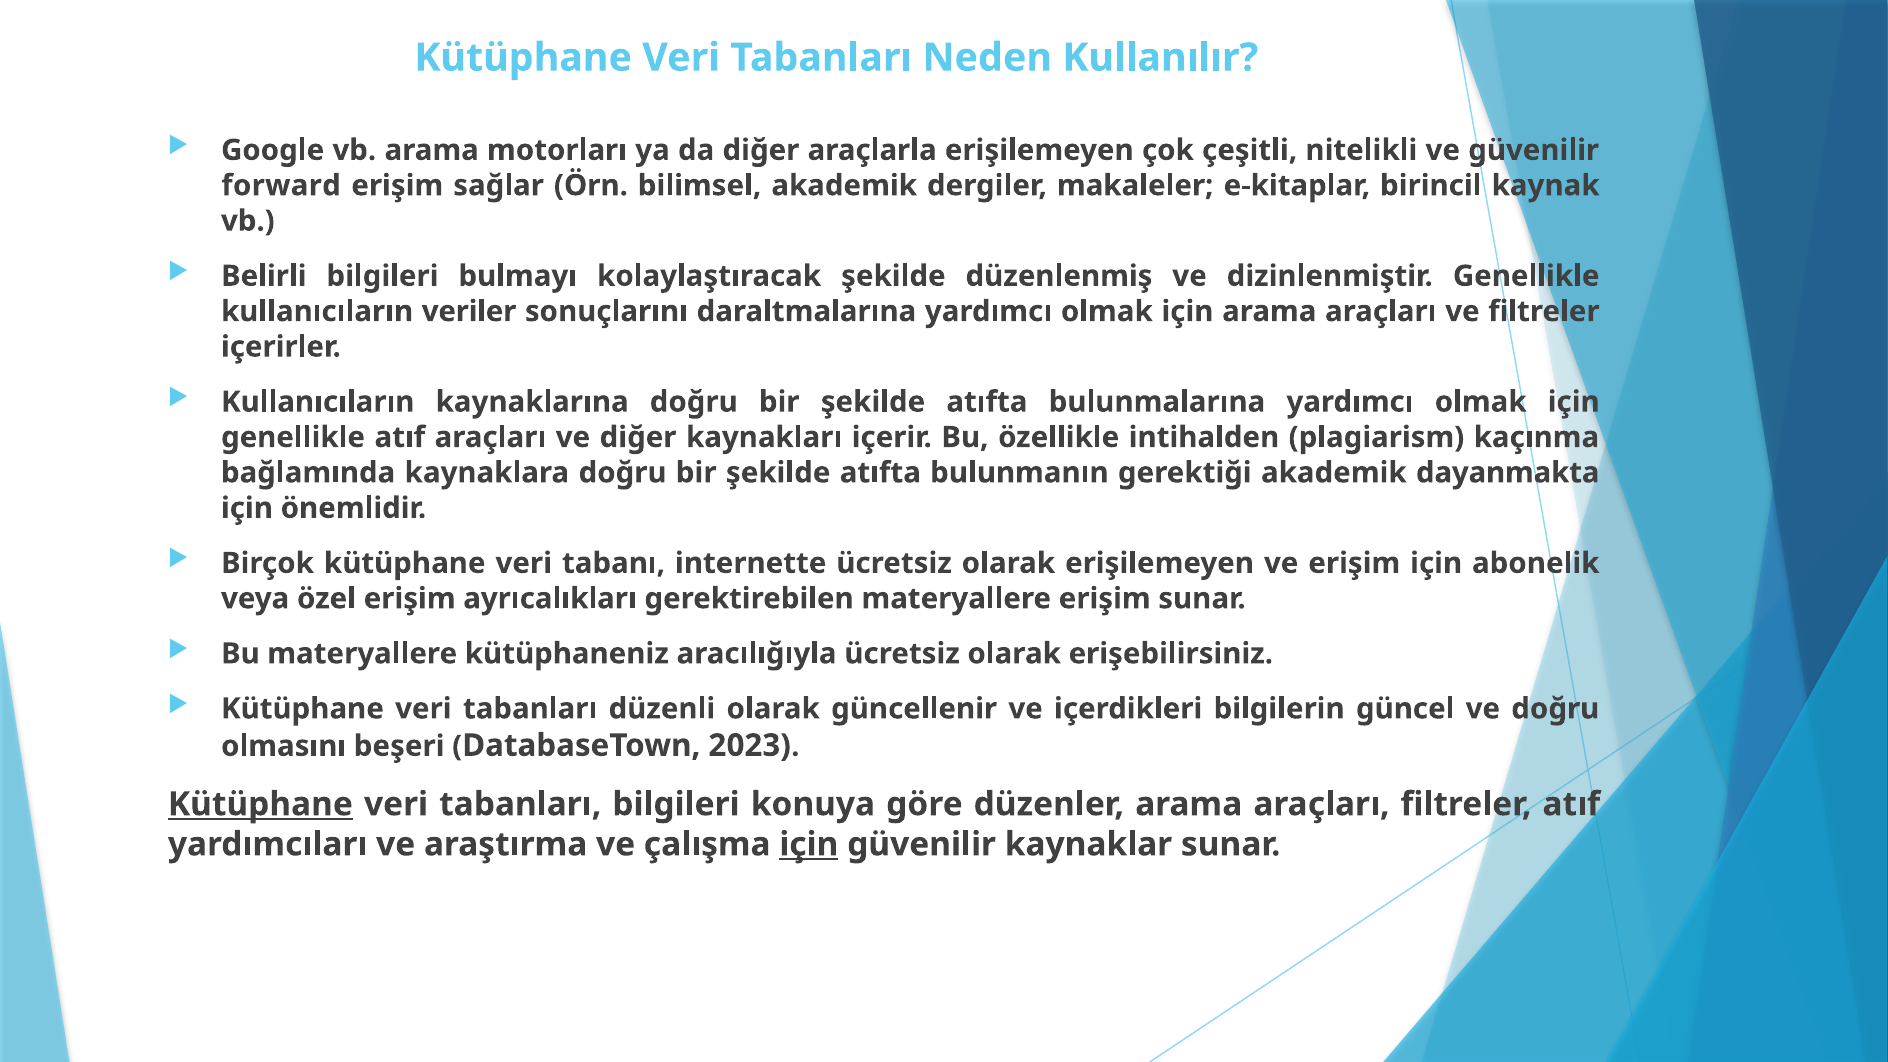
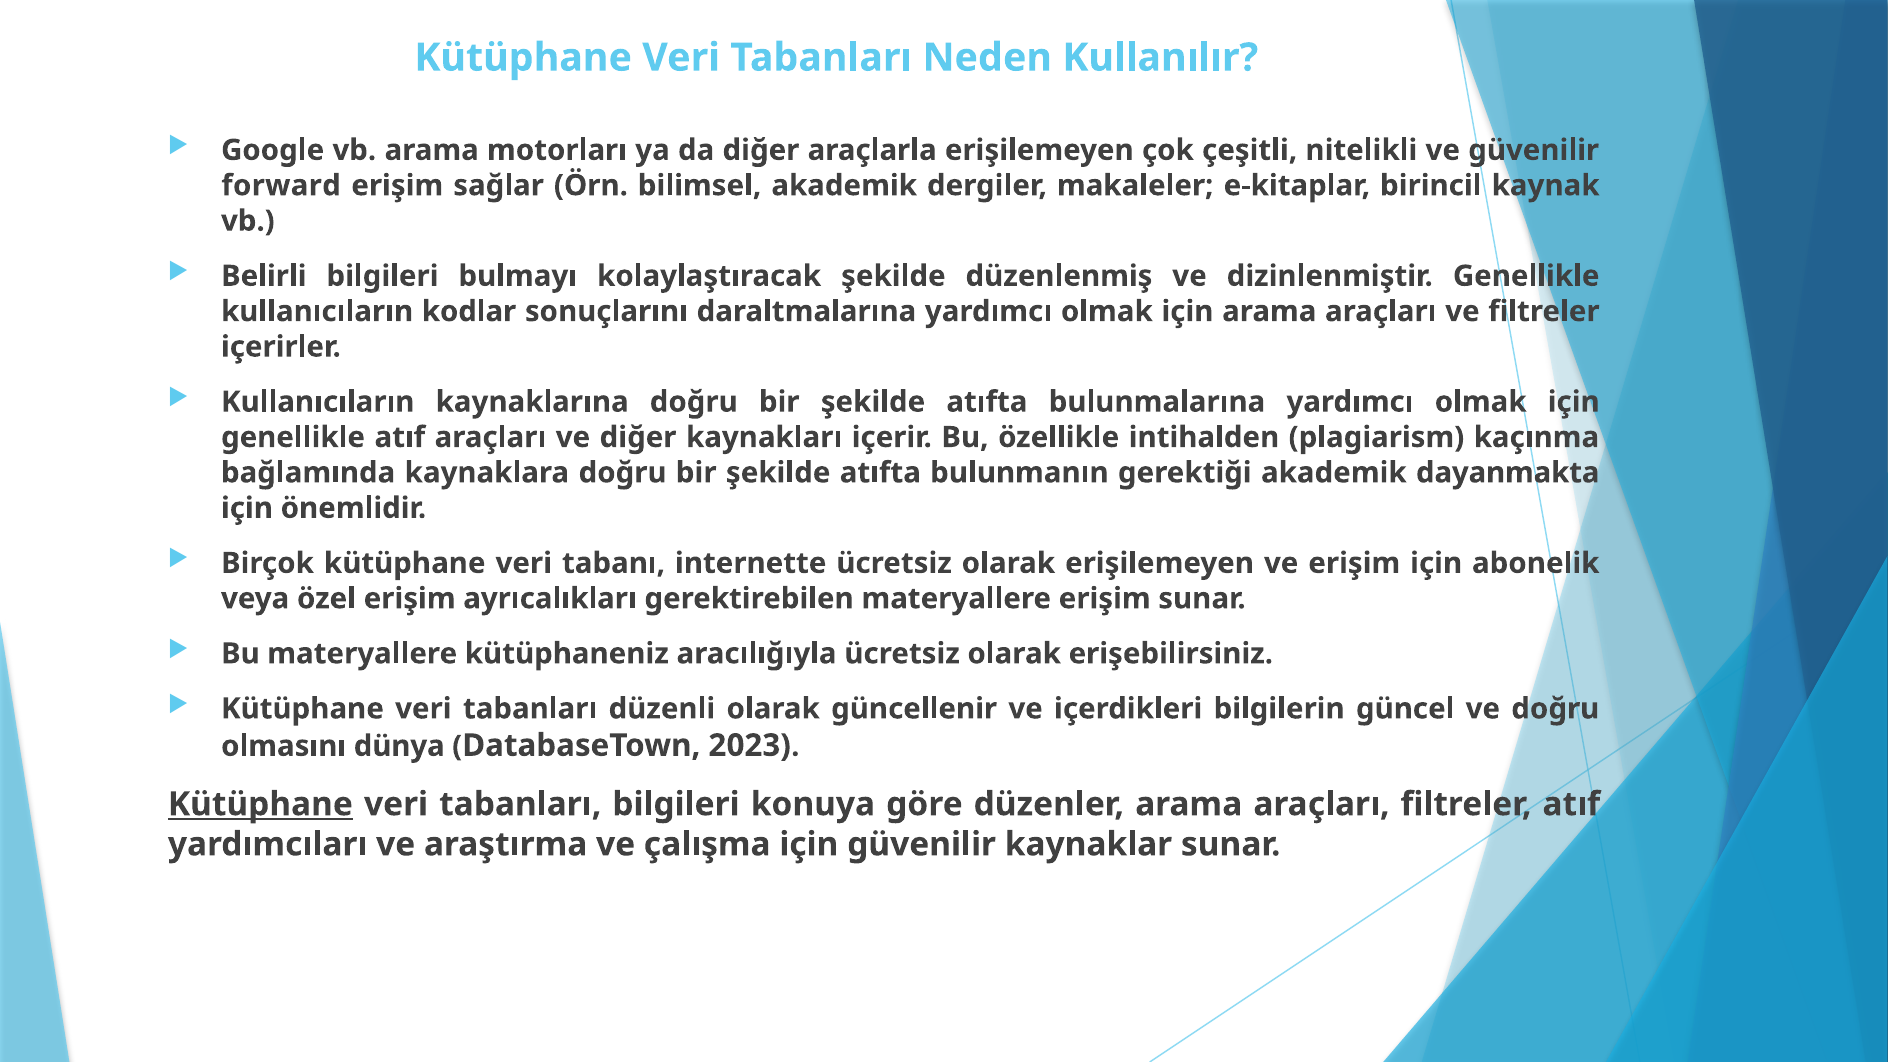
veriler: veriler -> kodlar (469, 311)
beşeri: beşeri -> dünya (399, 746)
için underline: present -> none (809, 844)
